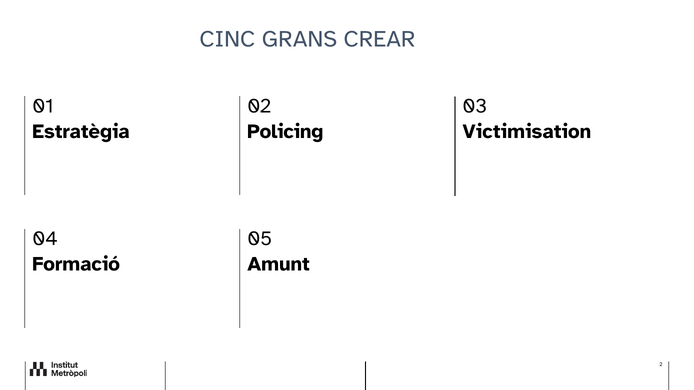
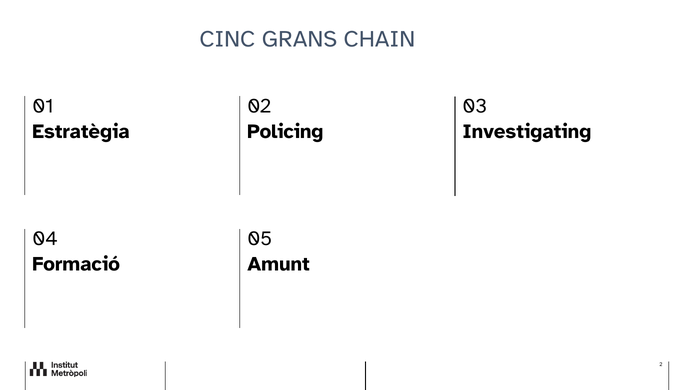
CREAR: CREAR -> CHAIN (379, 39)
Victimisation: Victimisation -> Investigating (527, 132)
